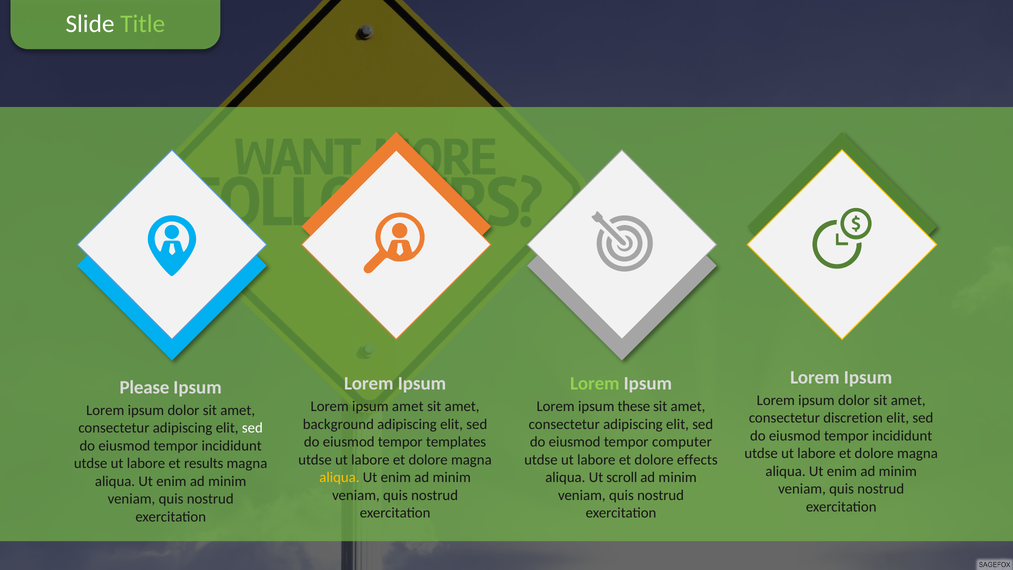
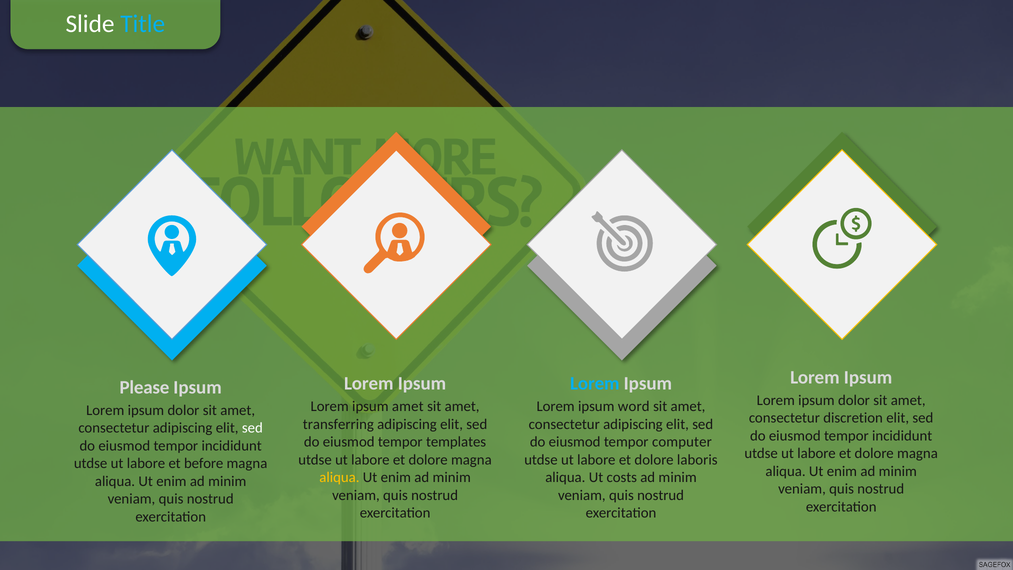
Title colour: light green -> light blue (143, 24)
Lorem colour: light green -> light blue (595, 384)
these: these -> word (634, 406)
background: background -> transferring (338, 424)
effects: effects -> laboris (697, 460)
results: results -> before (204, 463)
scroll: scroll -> costs (622, 477)
